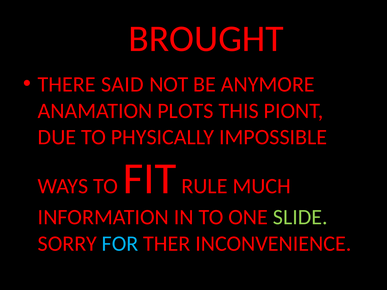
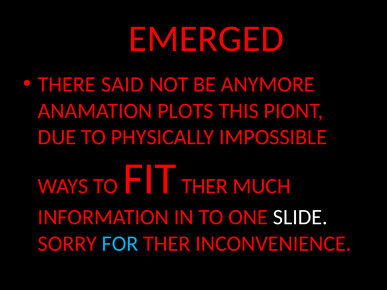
BROUGHT: BROUGHT -> EMERGED (206, 39)
FIT RULE: RULE -> THER (205, 186)
SLIDE colour: light green -> white (300, 217)
